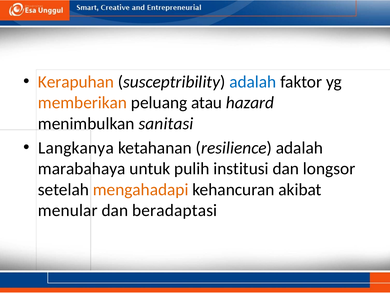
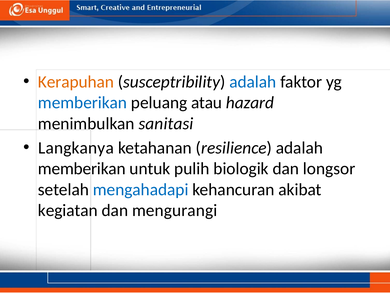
memberikan colour: orange -> blue (82, 103)
marabahaya: marabahaya -> memberikan (82, 168)
institusi: institusi -> biologik (241, 168)
mengahadapi colour: orange -> blue (141, 189)
menular: menular -> kegiatan (68, 210)
beradaptasi: beradaptasi -> mengurangi (175, 210)
